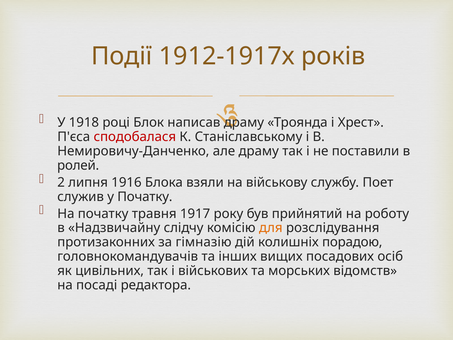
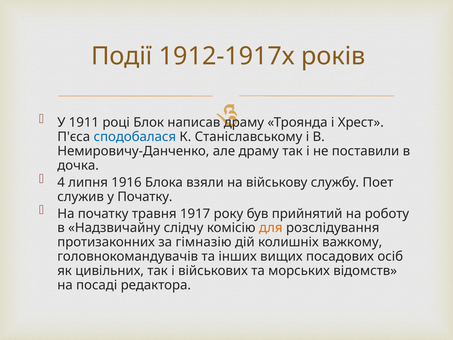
1918: 1918 -> 1911 (84, 122)
сподобалася colour: red -> blue (135, 137)
ролей: ролей -> дочка (78, 165)
2: 2 -> 4 (61, 182)
порадою: порадою -> важкому (352, 242)
